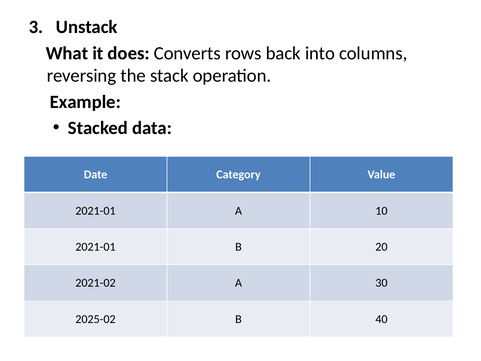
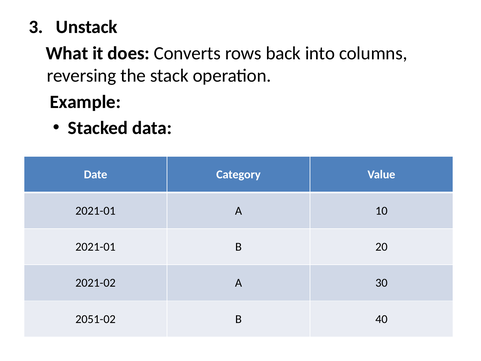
2025-02: 2025-02 -> 2051-02 (96, 319)
